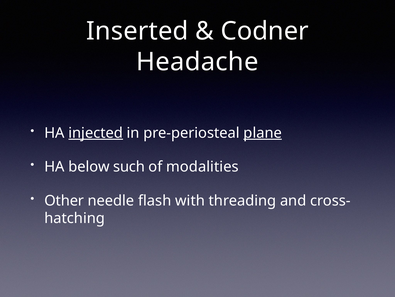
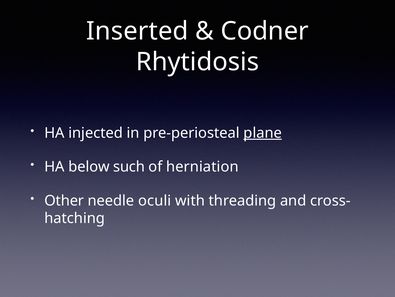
Headache: Headache -> Rhytidosis (197, 62)
injected underline: present -> none (96, 133)
modalities: modalities -> herniation (202, 166)
flash: flash -> oculi (155, 200)
